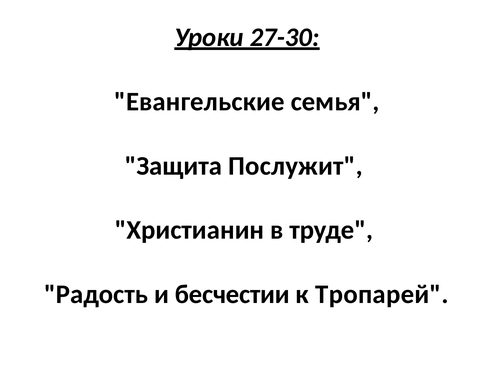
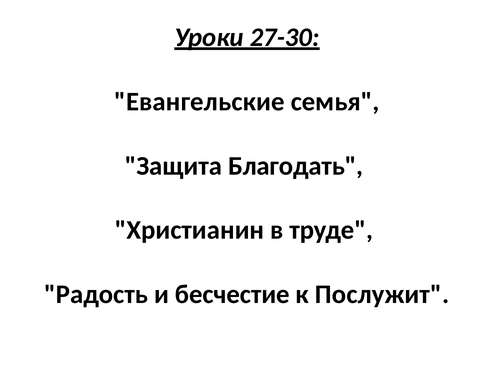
Послужит: Послужит -> Благодать (296, 166)
бесчестии: бесчестии -> бесчестие (232, 294)
Тропарей: Тропарей -> Послужит (382, 294)
